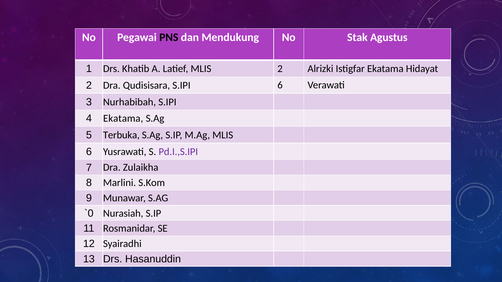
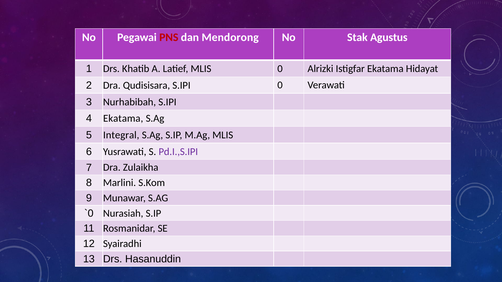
PNS colour: black -> red (169, 38)
Mendukung: Mendukung -> Mendorong (230, 38)
MLIS 2: 2 -> 0 (280, 69)
S.IPI 6: 6 -> 0 (280, 85)
Terbuka: Terbuka -> Integral (121, 135)
